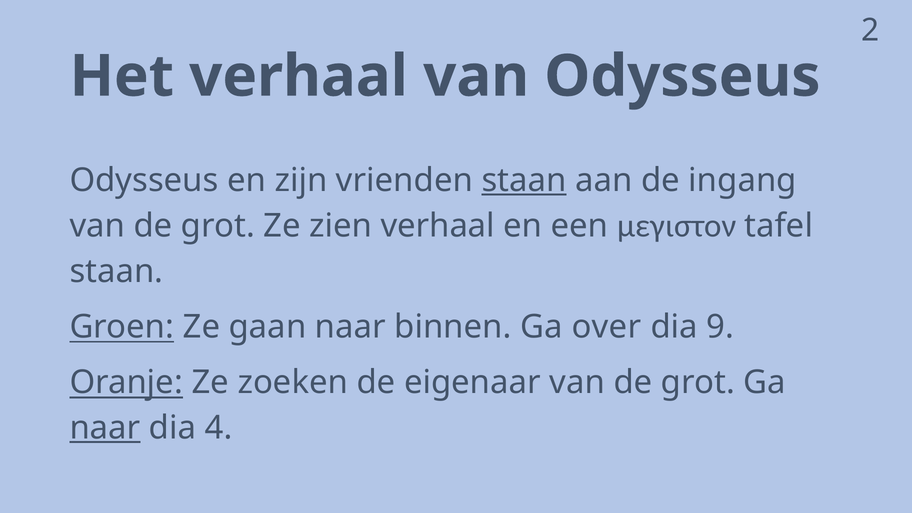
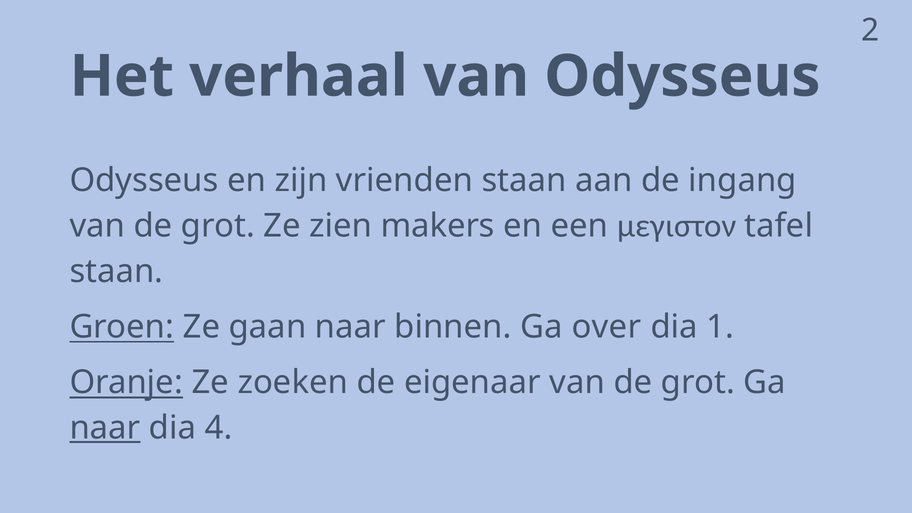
staan underline: present -> none (524, 180)
zien verhaal: verhaal -> makers (438, 226)
9: 9 -> 1 (720, 327)
